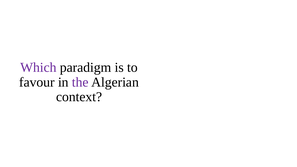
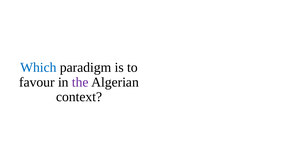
Which colour: purple -> blue (38, 67)
